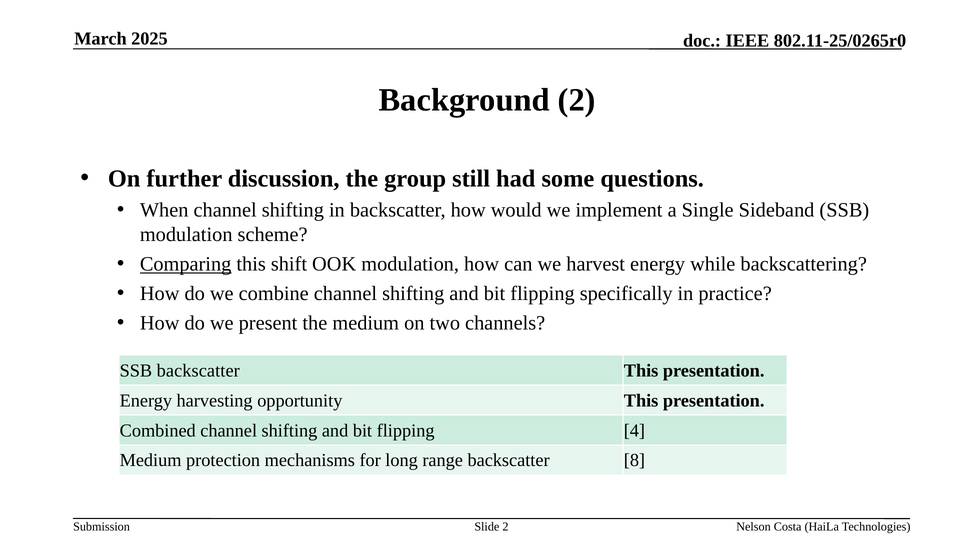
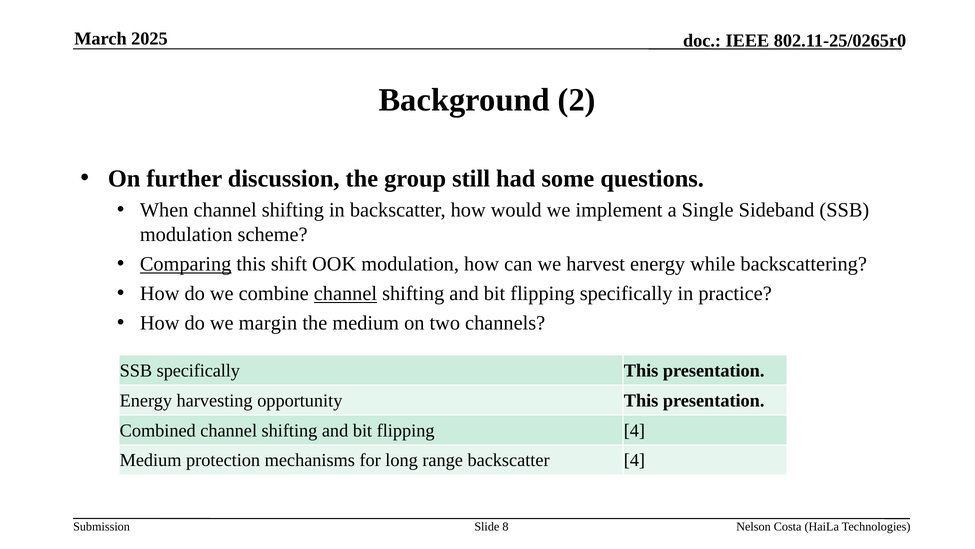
channel underline: none -> present (345, 293)
present: present -> margin (268, 323)
SSB backscatter: backscatter -> specifically (198, 370)
backscatter 8: 8 -> 4 (634, 460)
Slide 2: 2 -> 8 (506, 526)
